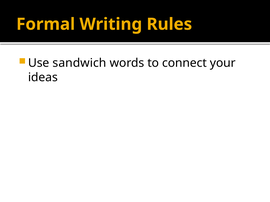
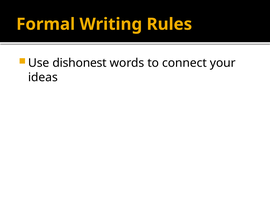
sandwich: sandwich -> dishonest (80, 63)
